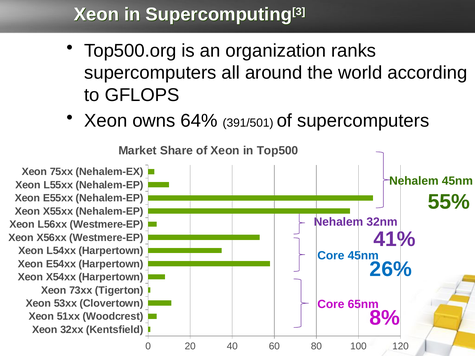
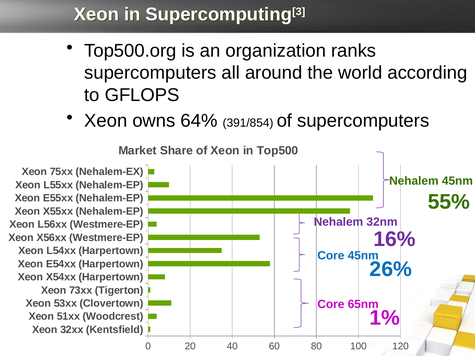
391/501: 391/501 -> 391/854 (248, 123)
41%: 41% -> 16% (394, 239)
8%: 8% -> 1% (385, 318)
